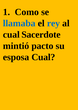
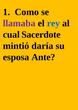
llamaba colour: blue -> purple (19, 23)
pacto: pacto -> daría (42, 46)
esposa Cual: Cual -> Ante (43, 57)
